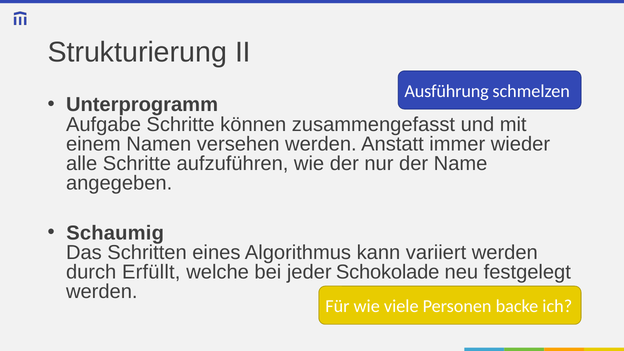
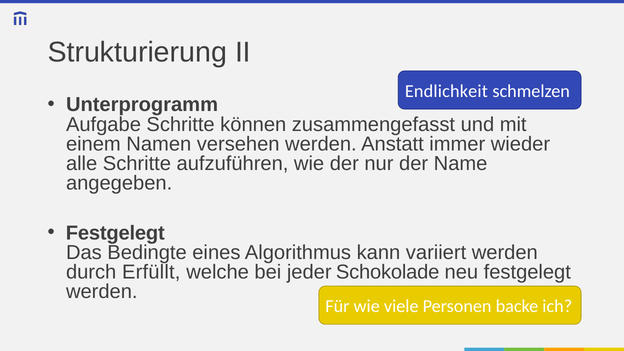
Ausführung: Ausführung -> Endlichkeit (446, 91)
Schaumig: Schaumig -> Festgelegt (115, 233)
Schritten: Schritten -> Bedingte (147, 252)
